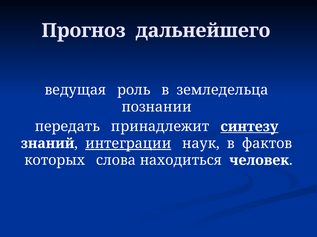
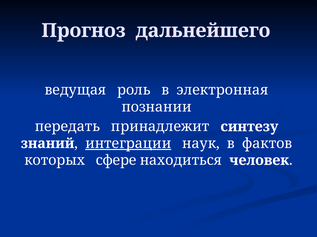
земледельца: земледельца -> электронная (222, 90)
синтезу underline: present -> none (249, 127)
слова: слова -> сфере (116, 161)
